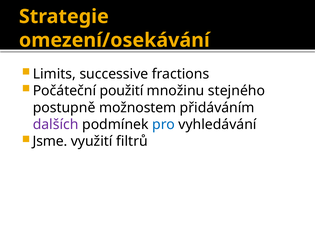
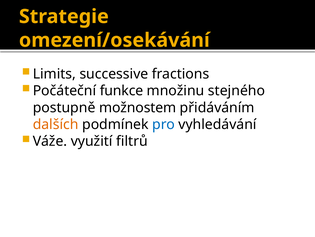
použití: použití -> funkce (122, 90)
dalších colour: purple -> orange (56, 124)
Jsme: Jsme -> Váže (50, 141)
